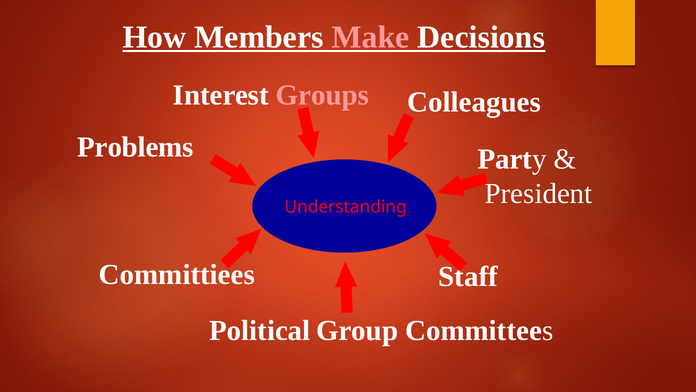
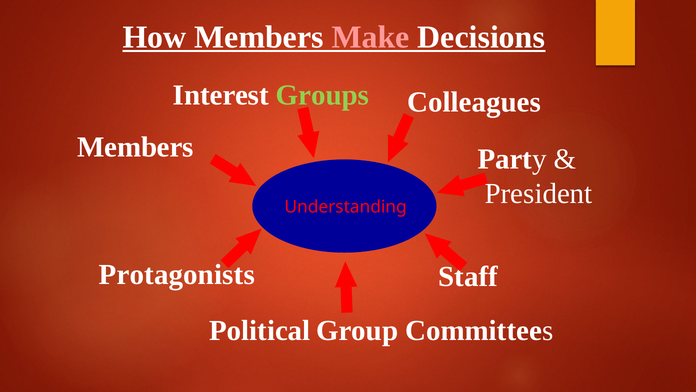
Groups colour: pink -> light green (322, 95)
Problems: Problems -> Members (135, 147)
Committiees: Committiees -> Protagonists (177, 274)
